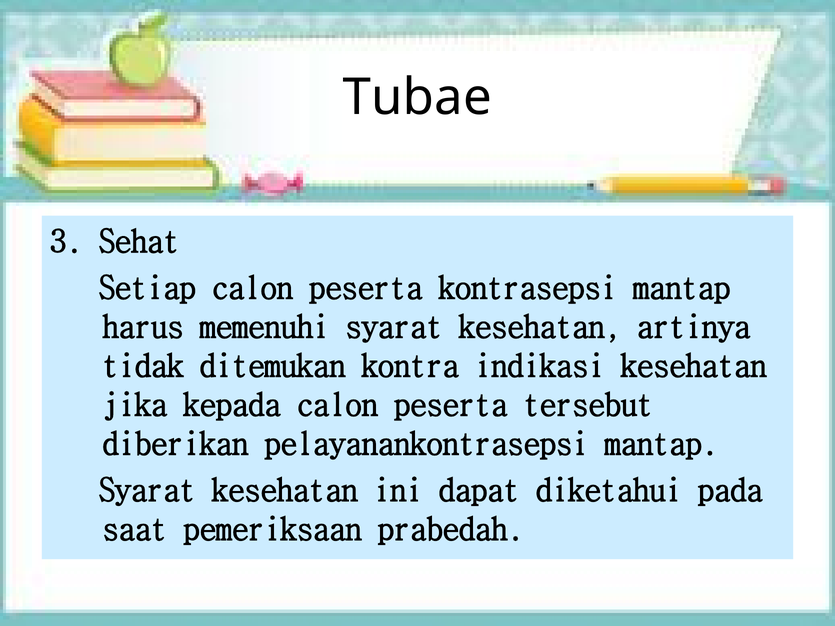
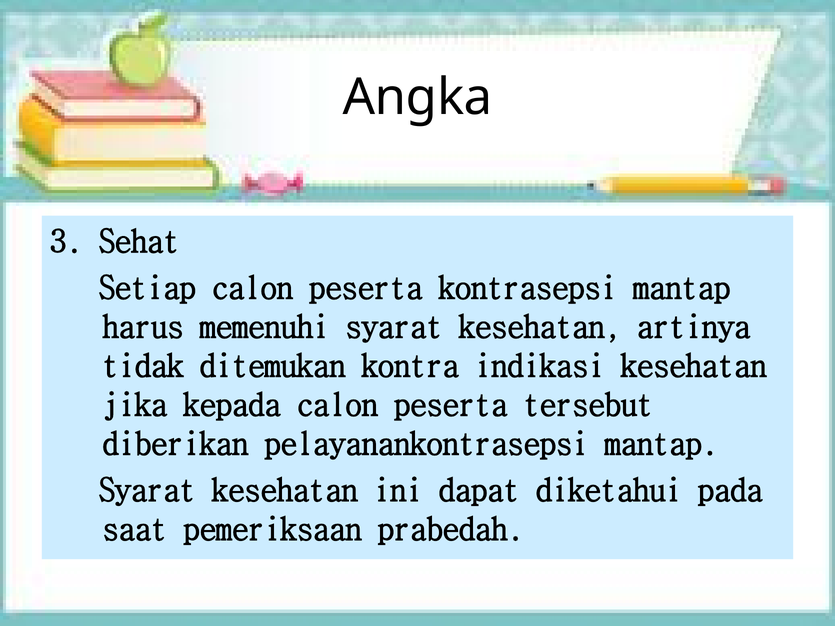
Tubae: Tubae -> Angka (418, 97)
